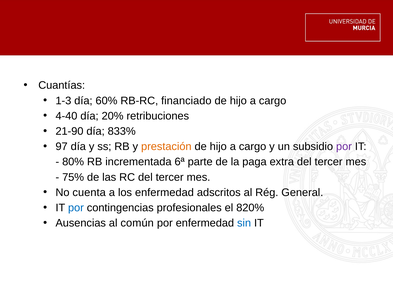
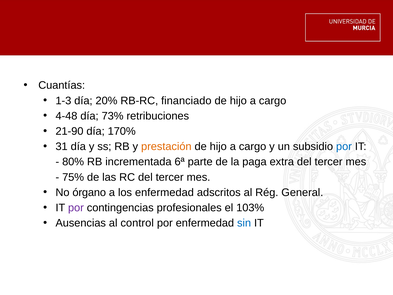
60%: 60% -> 20% (106, 101)
4-40: 4-40 -> 4-48 (66, 116)
20%: 20% -> 73% (113, 116)
833%: 833% -> 170% (122, 131)
97: 97 -> 31 (62, 146)
por colour: purple -> blue (344, 146)
cuenta: cuenta -> órgano (89, 192)
por colour: blue -> purple (76, 208)
820%: 820% -> 103% (250, 208)
común: común -> control (137, 223)
